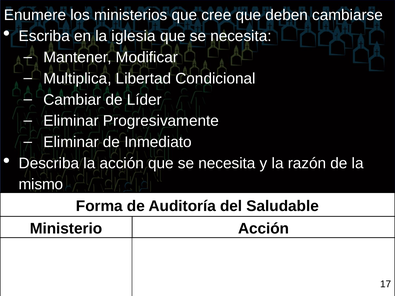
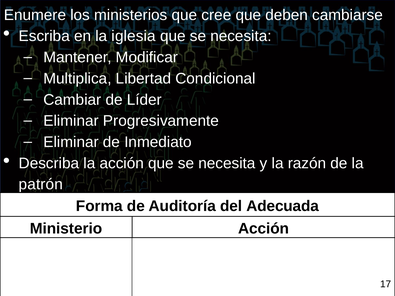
mismo: mismo -> patrón (41, 185)
Saludable: Saludable -> Adecuada (283, 206)
